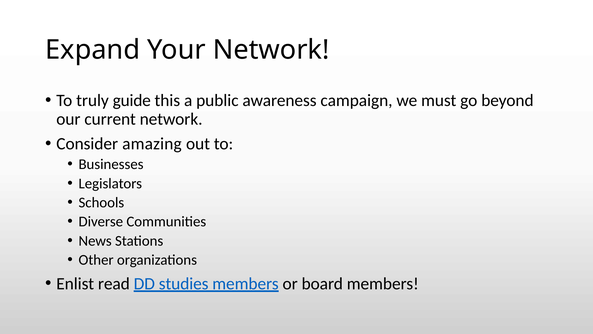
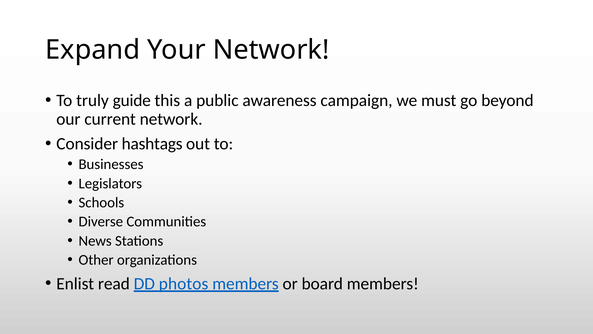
amazing: amazing -> hashtags (152, 144)
studies: studies -> photos (184, 283)
